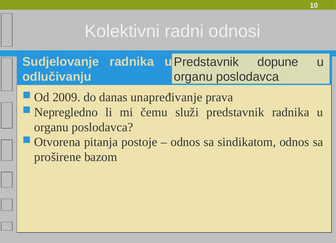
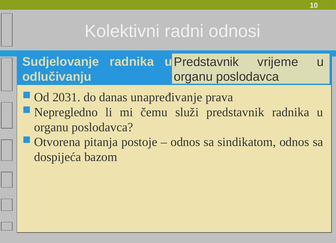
dopune: dopune -> vrijeme (278, 62)
2009: 2009 -> 2031 (67, 97)
proširene: proširene -> dospijeća (58, 157)
